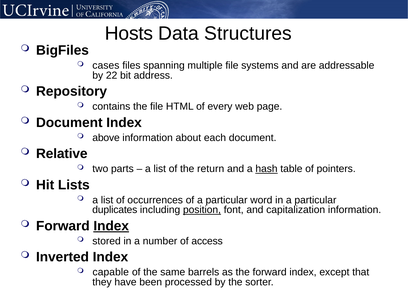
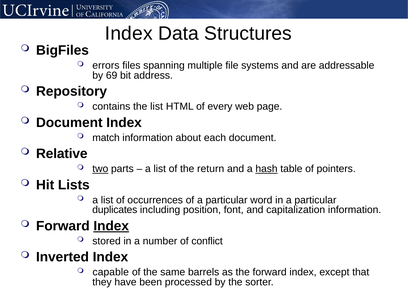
Hosts: Hosts -> Index (129, 34)
cases: cases -> errors (106, 66)
22: 22 -> 69 (112, 75)
the file: file -> list (157, 107)
above: above -> match (106, 138)
two underline: none -> present (100, 169)
position underline: present -> none (202, 210)
access: access -> conflict (207, 241)
